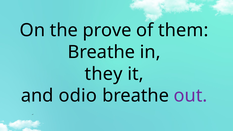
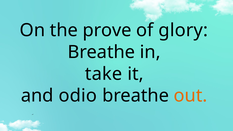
them: them -> glory (183, 30)
they: they -> take (104, 74)
out colour: purple -> orange (190, 96)
